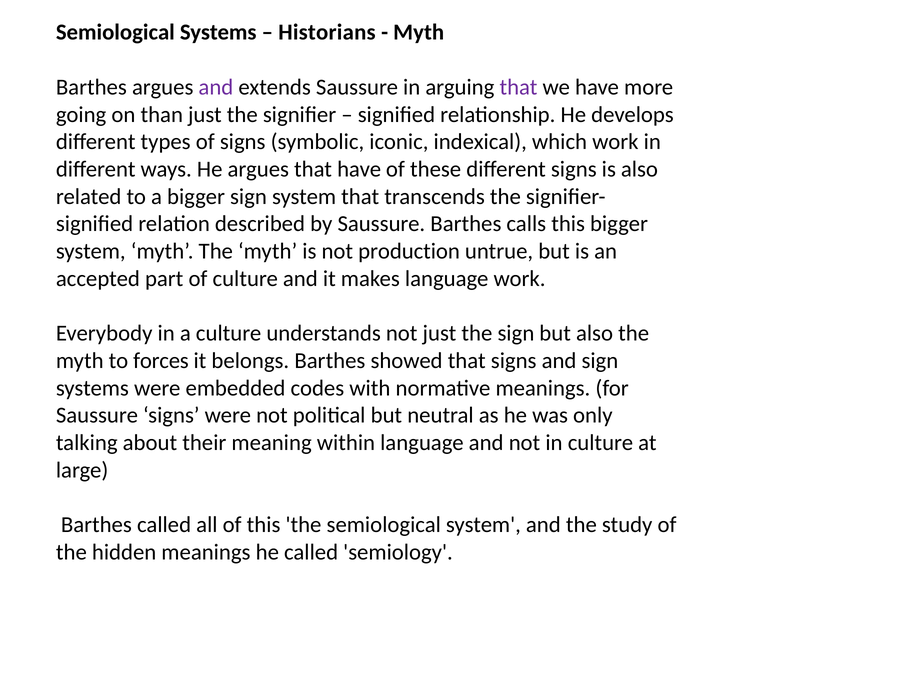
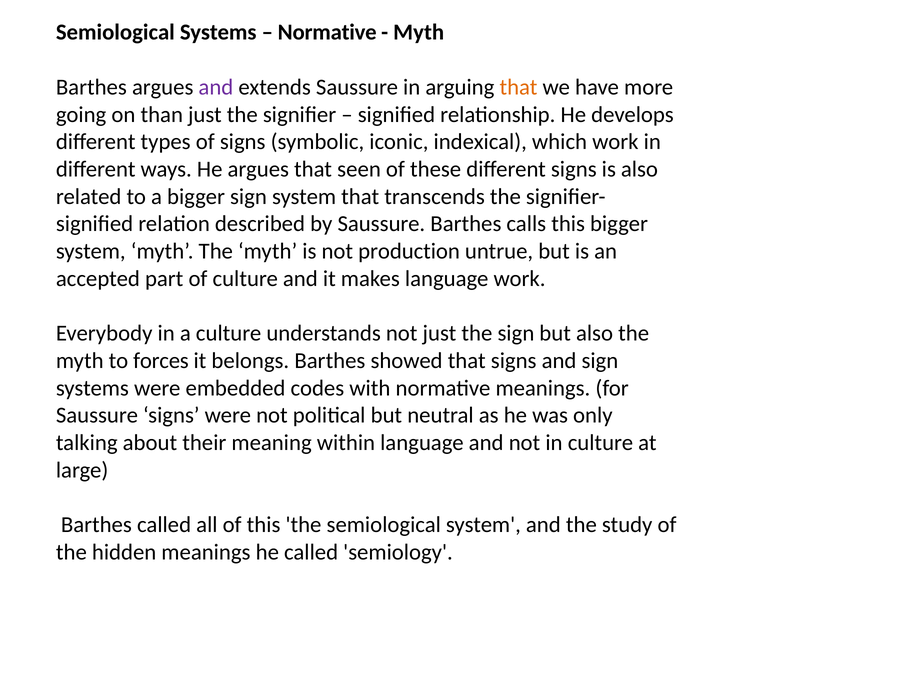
Historians: Historians -> Normative (327, 32)
that colour: purple -> orange (519, 87)
that have: have -> seen (359, 169)
